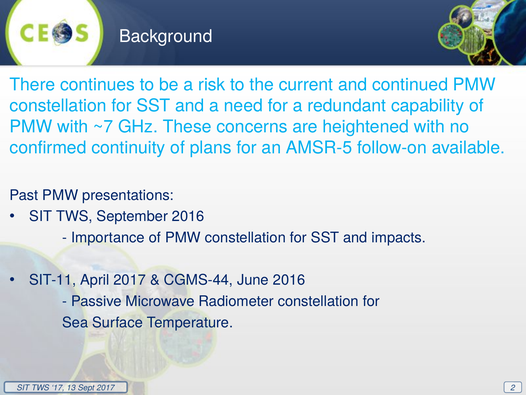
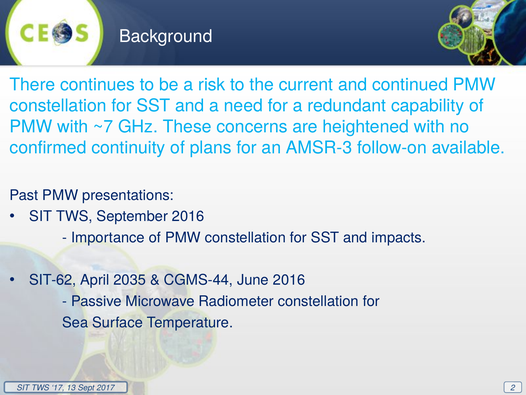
AMSR-5: AMSR-5 -> AMSR-3 (319, 148)
SIT-11: SIT-11 -> SIT-62 (53, 280)
April 2017: 2017 -> 2035 (130, 280)
